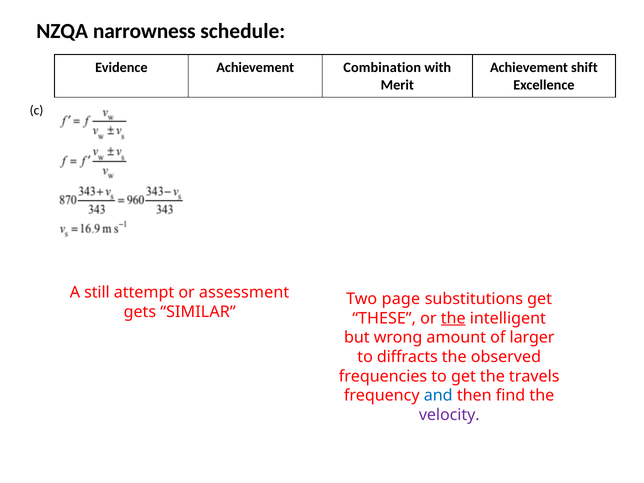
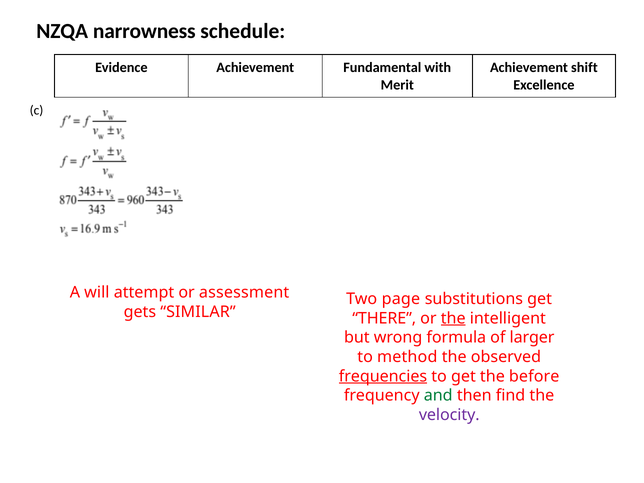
Combination: Combination -> Fundamental (382, 68)
still: still -> will (97, 292)
THESE: THESE -> THERE (384, 318)
amount: amount -> formula (456, 338)
diffracts: diffracts -> method (407, 357)
frequencies underline: none -> present (383, 376)
travels: travels -> before (534, 376)
and colour: blue -> green (438, 396)
